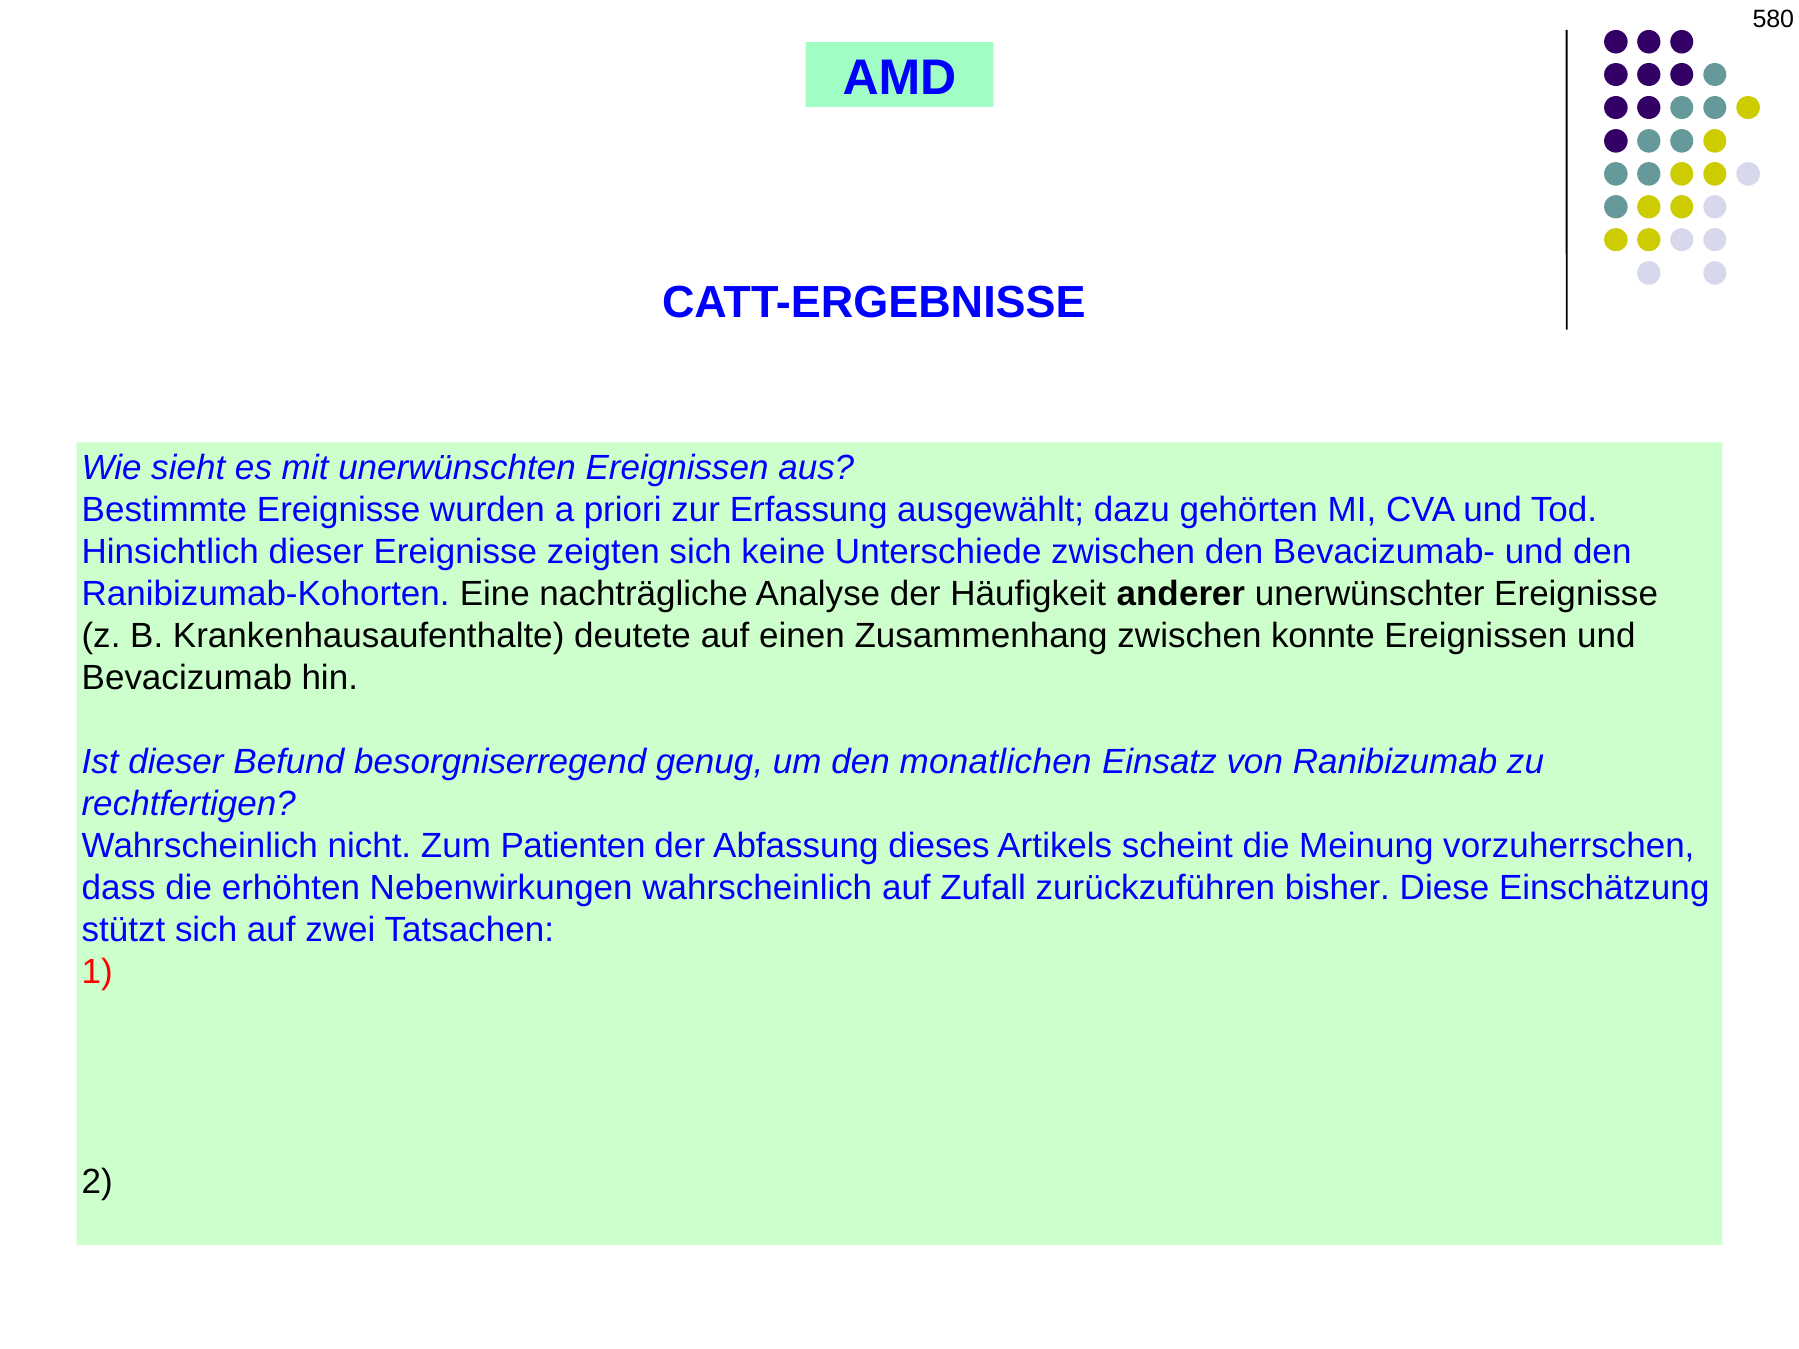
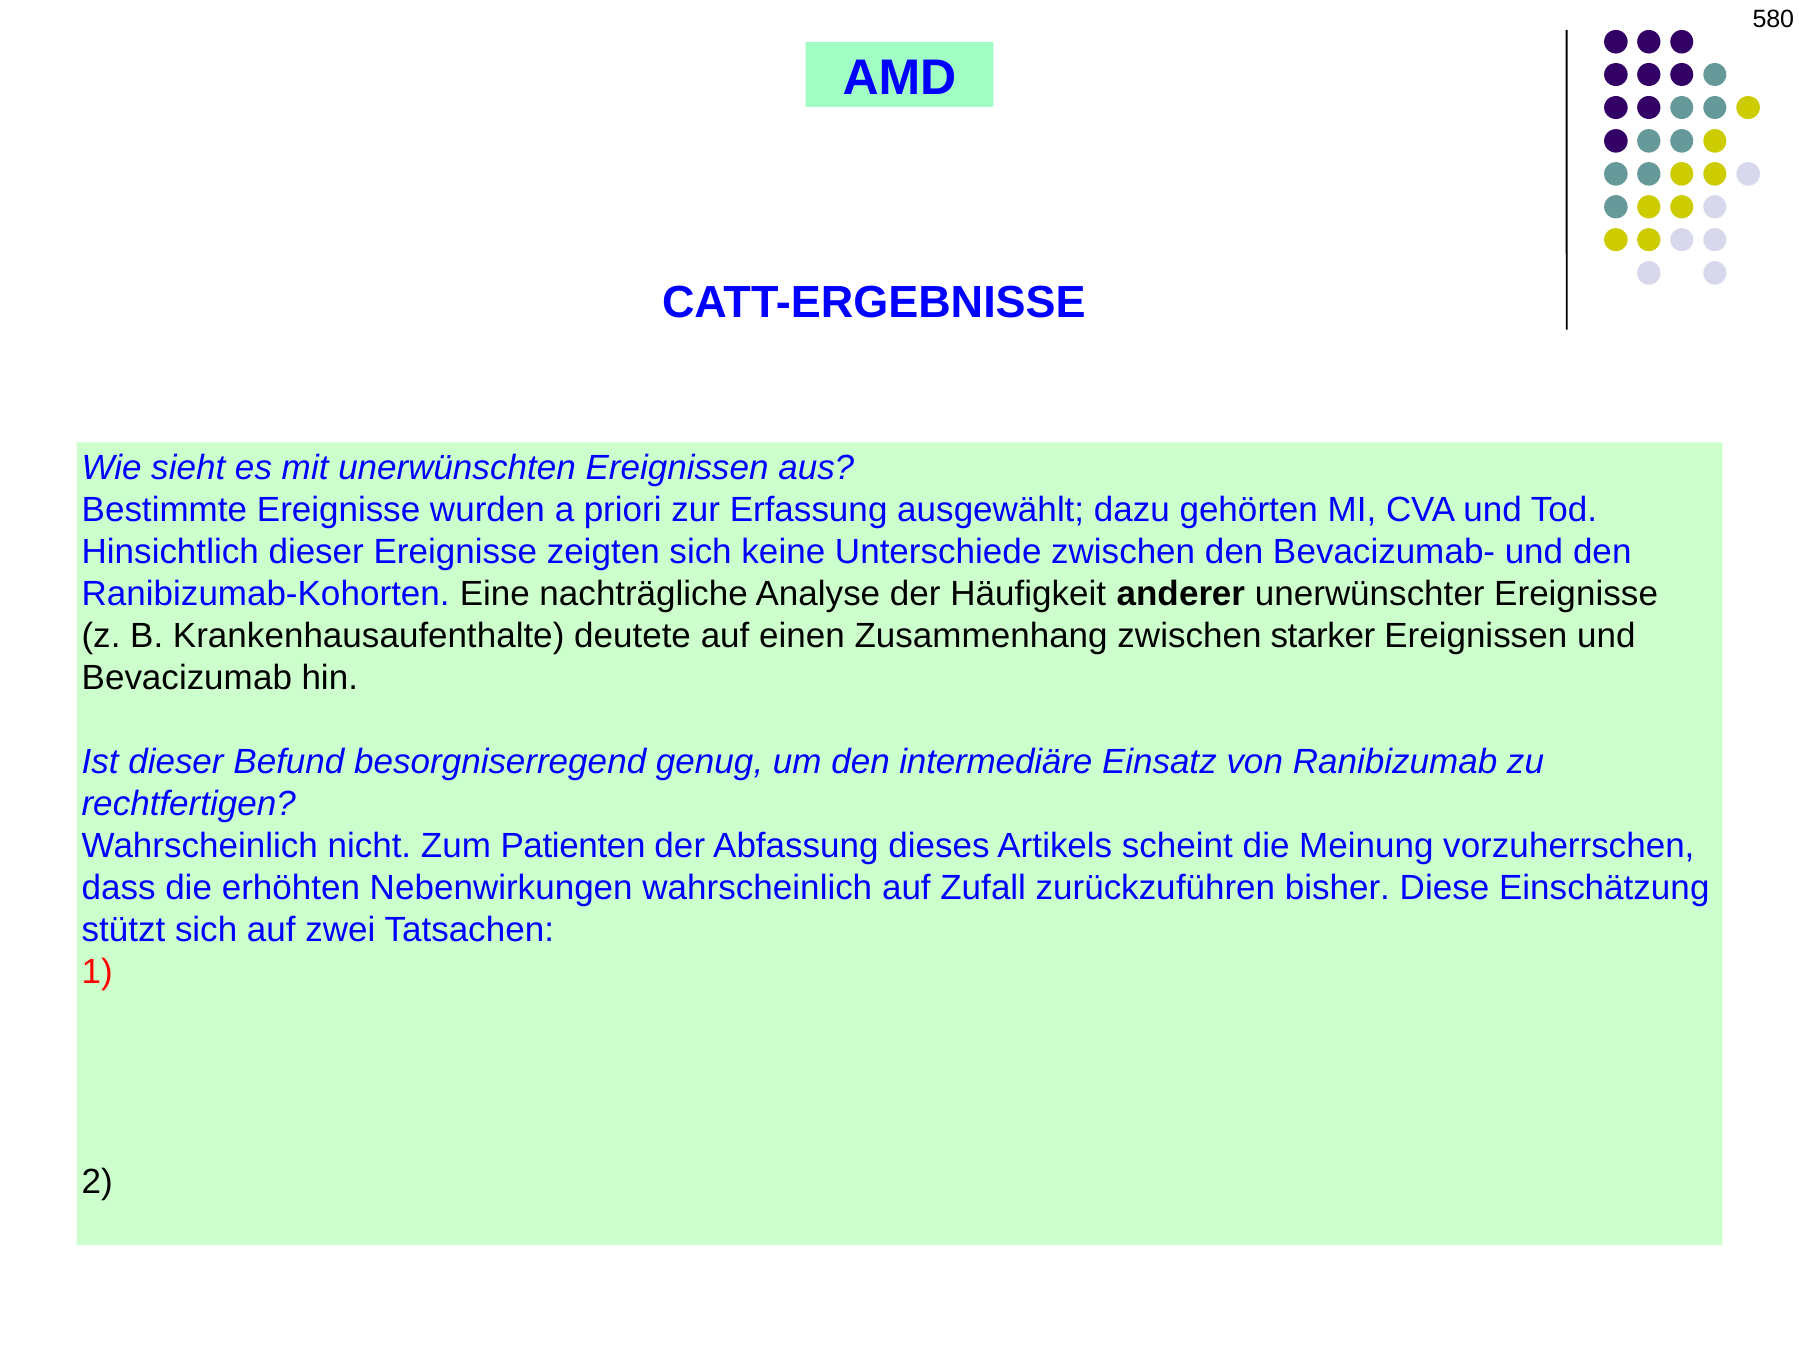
konnte: konnte -> starker (1323, 636)
monatlichen: monatlichen -> intermediäre (996, 762)
